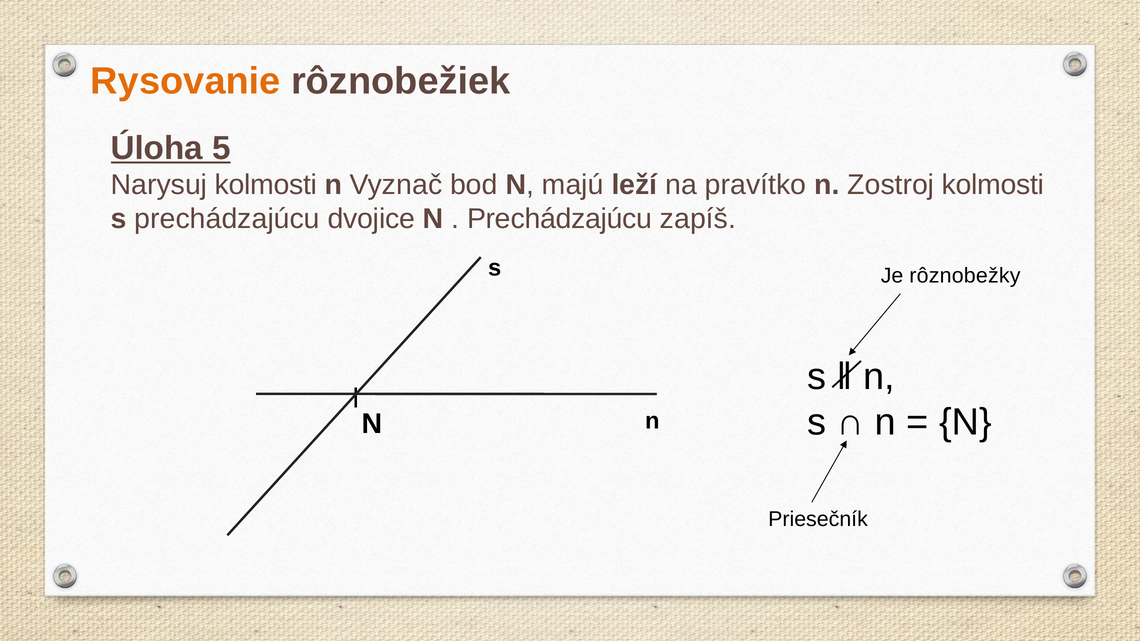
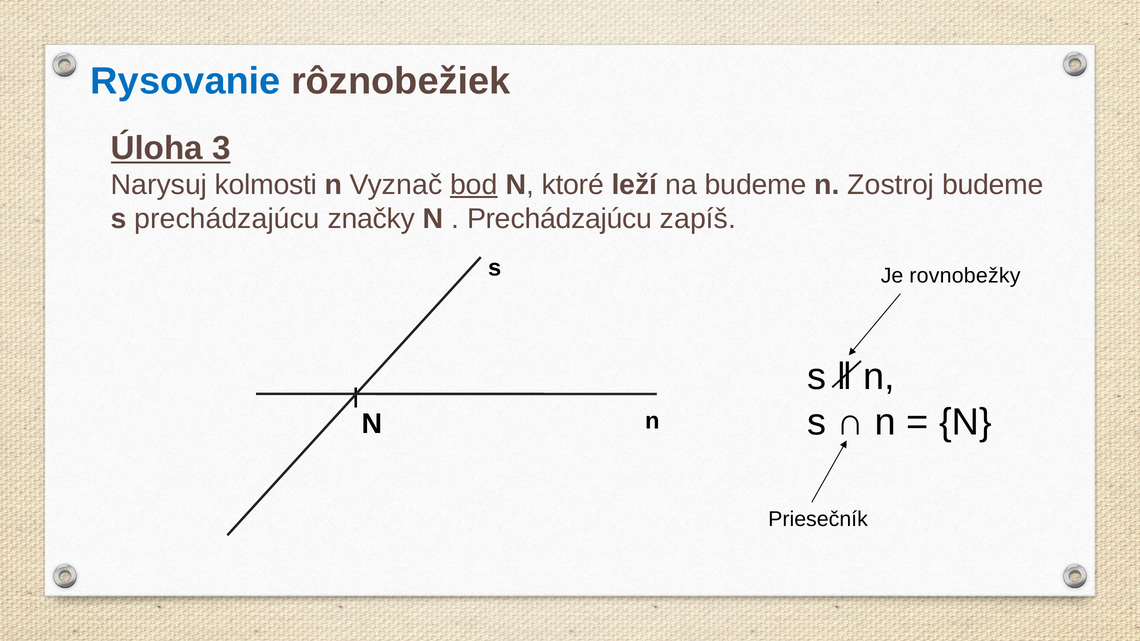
Rysovanie colour: orange -> blue (185, 81)
5: 5 -> 3 (221, 148)
bod underline: none -> present (474, 185)
majú: majú -> ktoré (573, 185)
na pravítko: pravítko -> budeme (756, 185)
Zostroj kolmosti: kolmosti -> budeme (993, 185)
dvojice: dvojice -> značky (371, 219)
rôznobežky: rôznobežky -> rovnobežky (965, 276)
